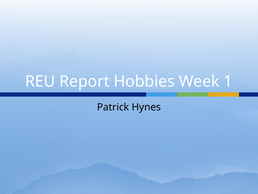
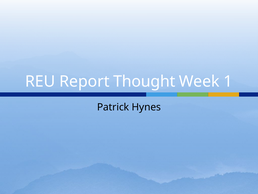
Hobbies: Hobbies -> Thought (144, 81)
